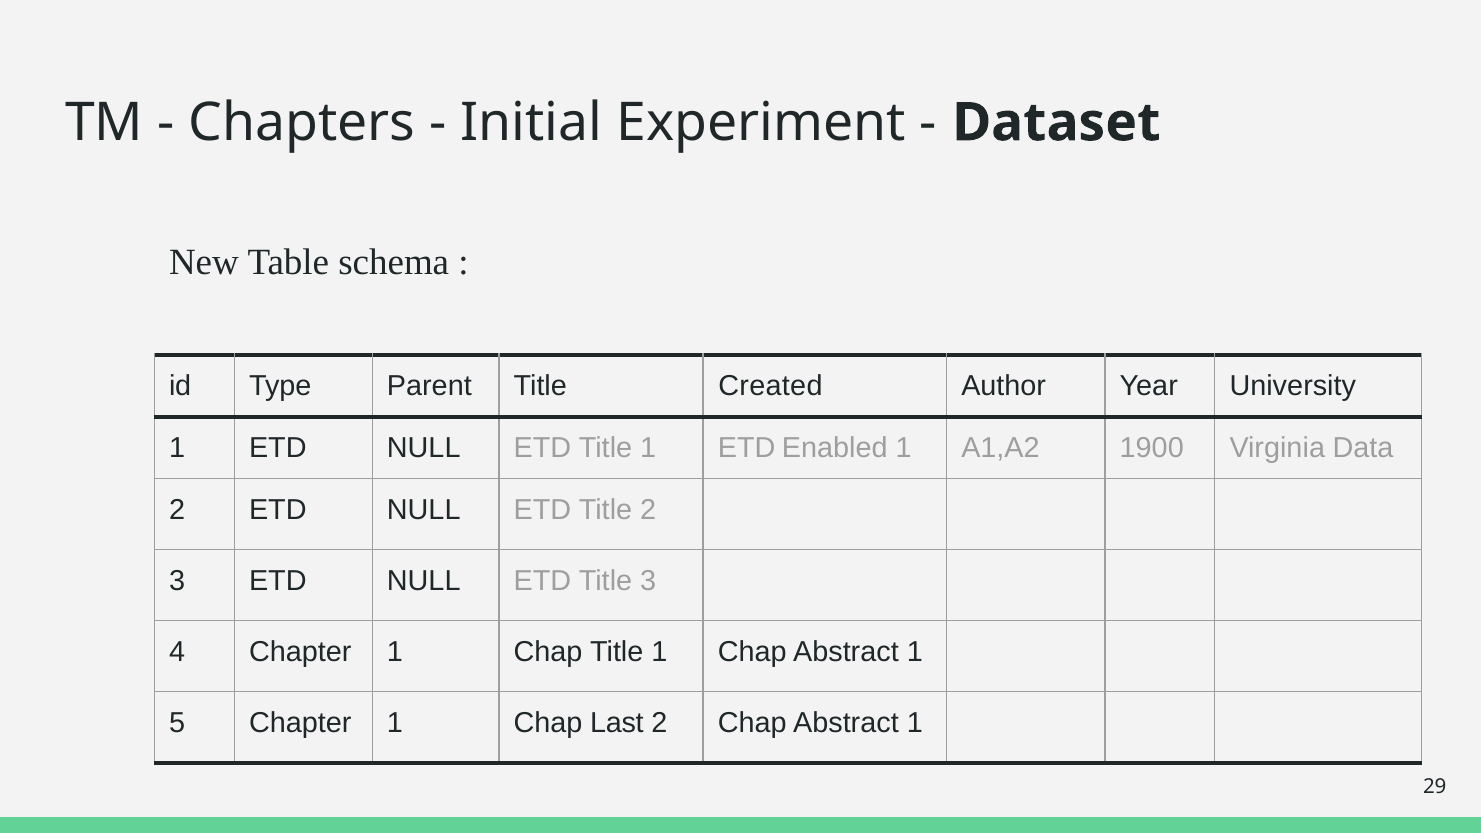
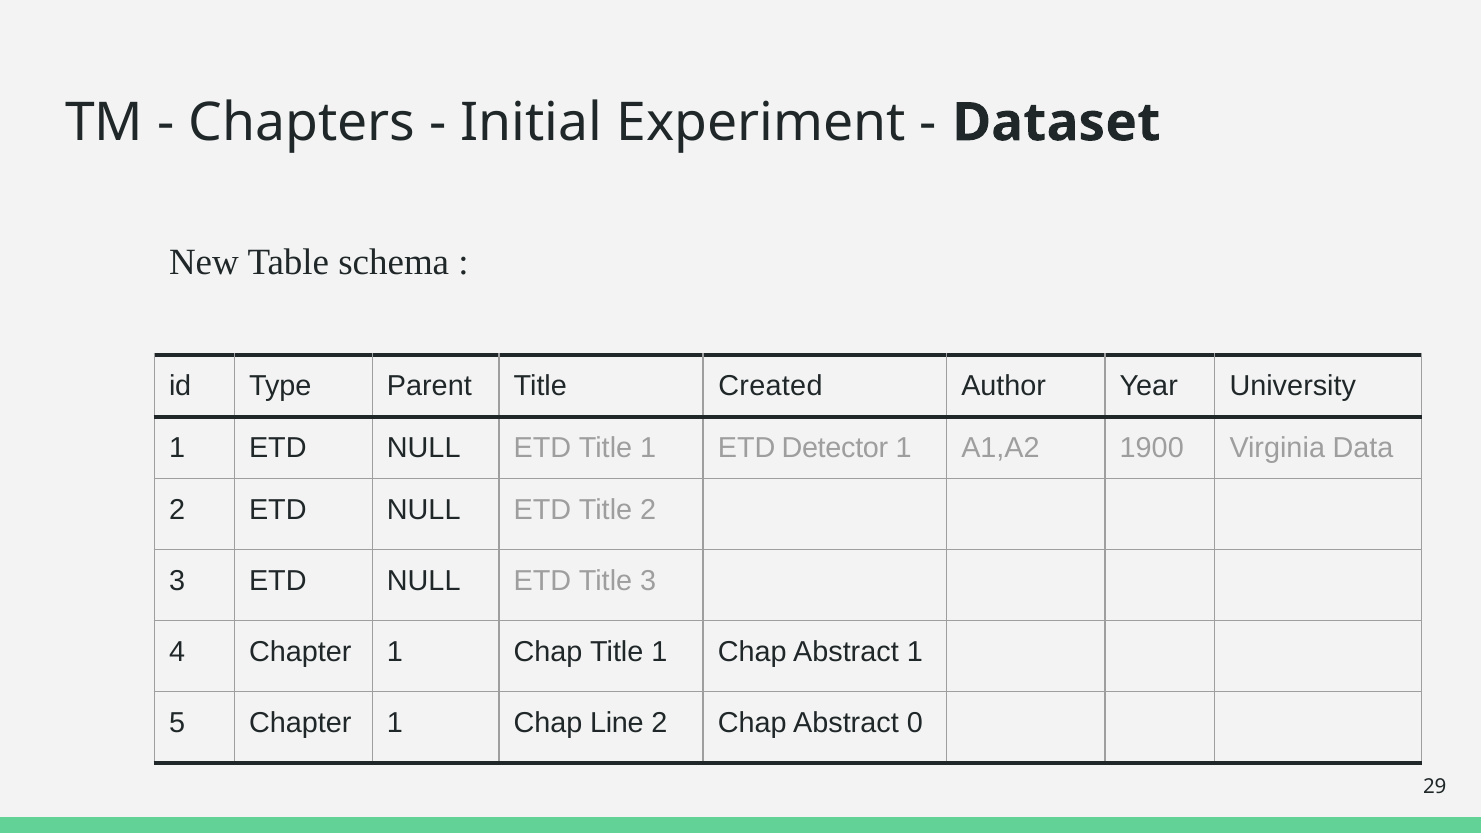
Enabled: Enabled -> Detector (835, 448)
Last: Last -> Line (617, 723)
2 Chap Abstract 1: 1 -> 0 (915, 723)
